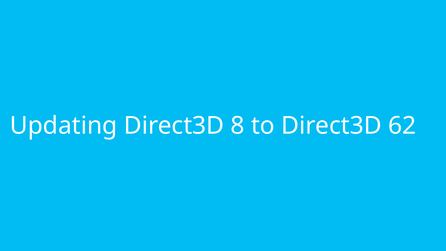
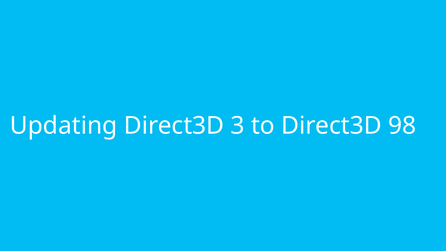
8: 8 -> 3 (238, 126)
62: 62 -> 98 (402, 126)
